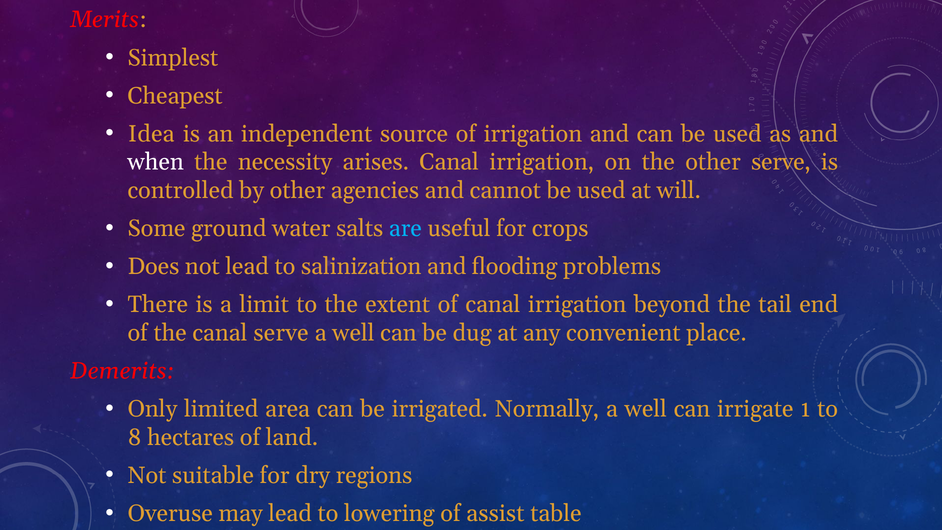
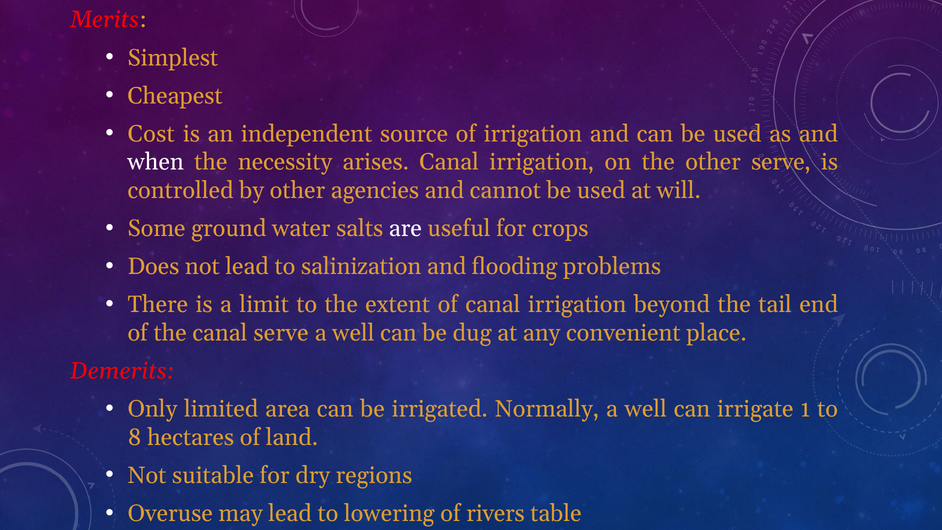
Idea: Idea -> Cost (151, 134)
are colour: light blue -> white (405, 228)
assist: assist -> rivers (496, 513)
